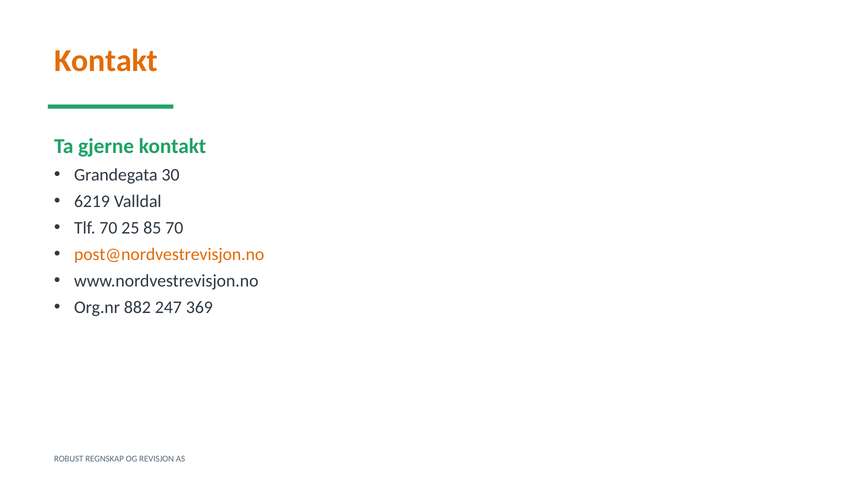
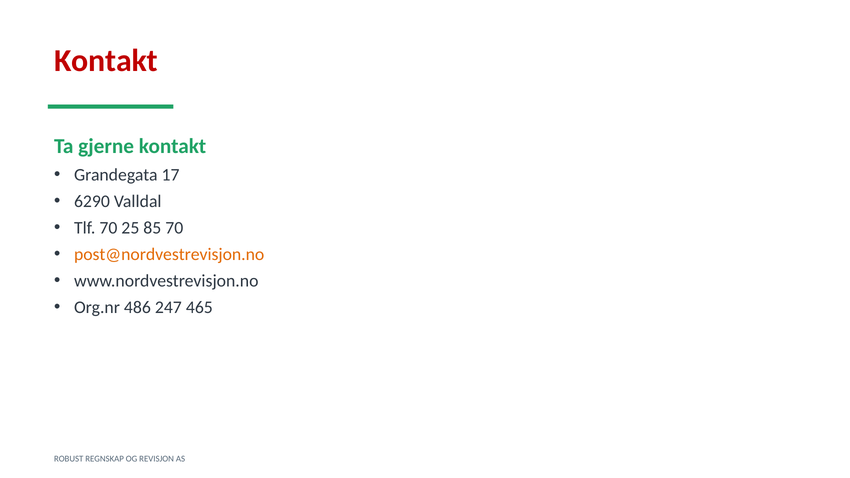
Kontakt colour: orange -> red (106, 61)
30: 30 -> 17 (171, 175)
6219: 6219 -> 6290 (92, 201)
882: 882 -> 486 (137, 308)
369: 369 -> 465 (199, 308)
